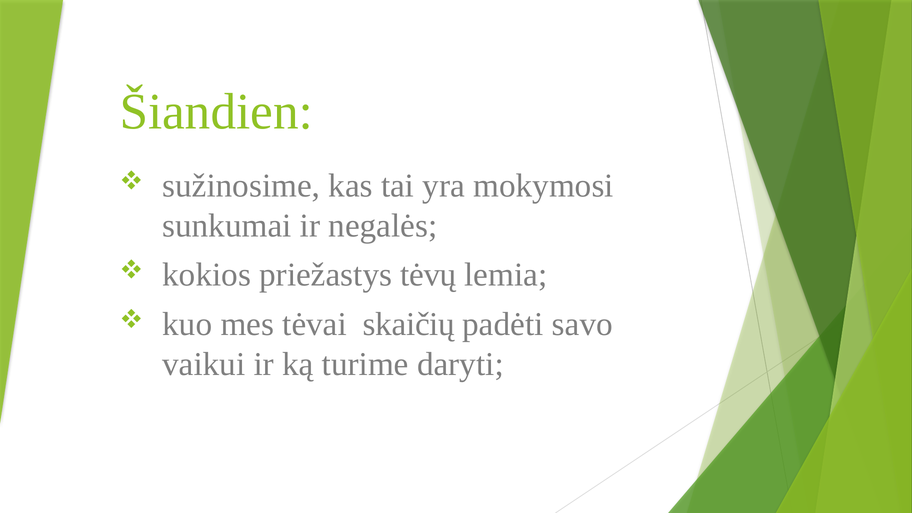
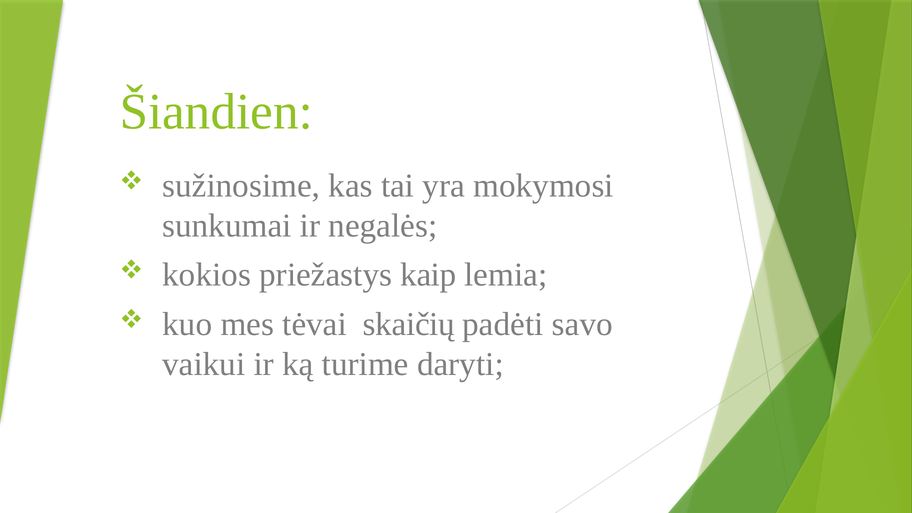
tėvų: tėvų -> kaip (428, 275)
